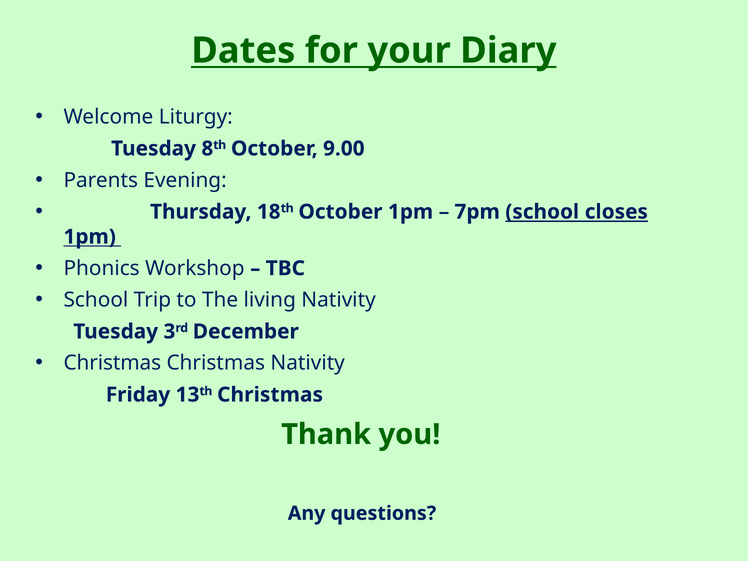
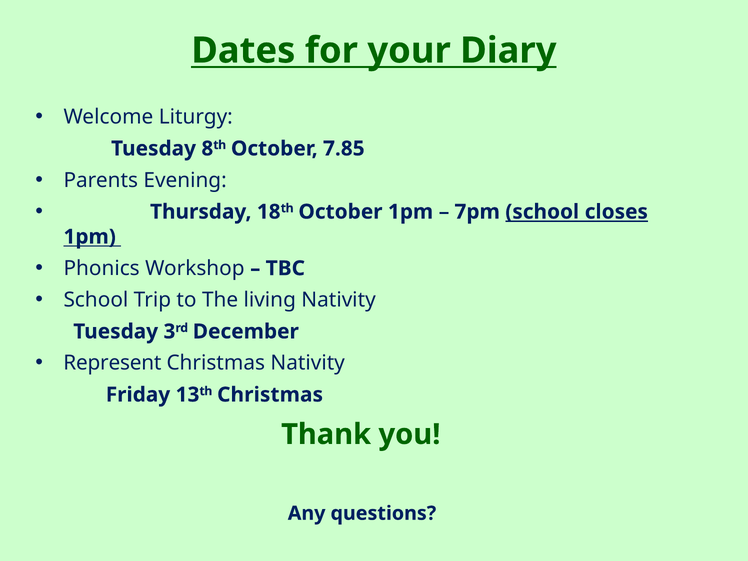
9.00: 9.00 -> 7.85 (344, 149)
Christmas: Christmas -> Represent (112, 363)
